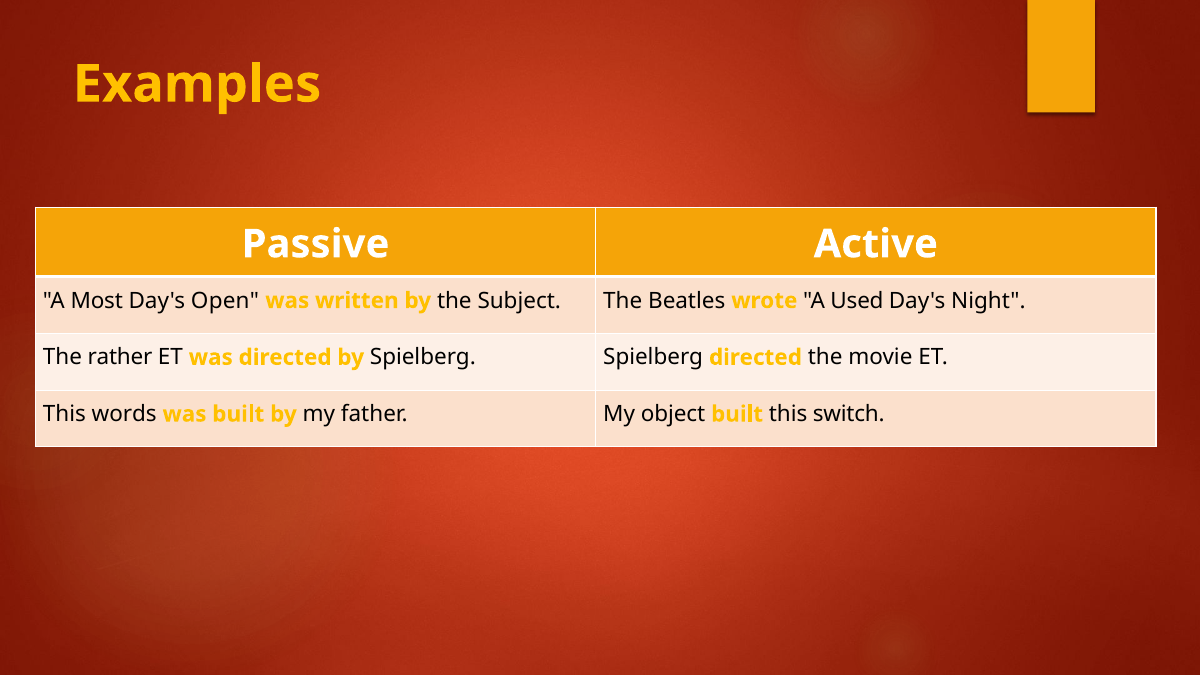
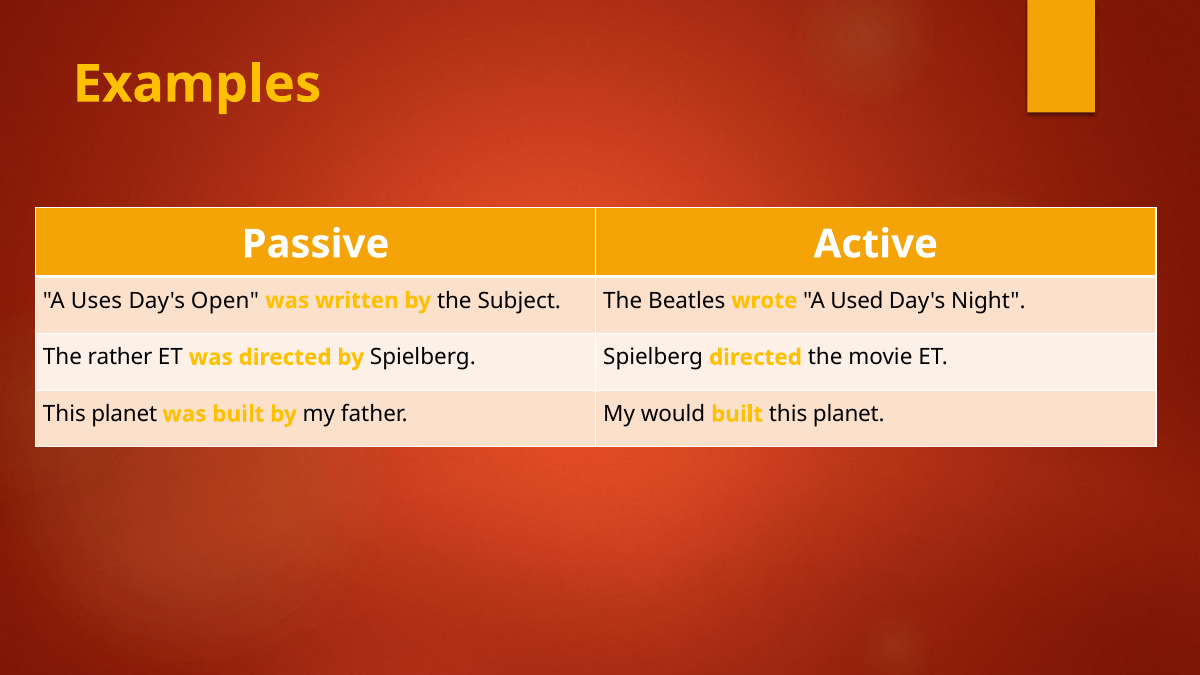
Most: Most -> Uses (97, 301)
words: words -> planet (124, 414)
object: object -> would (673, 414)
built this switch: switch -> planet (849, 414)
